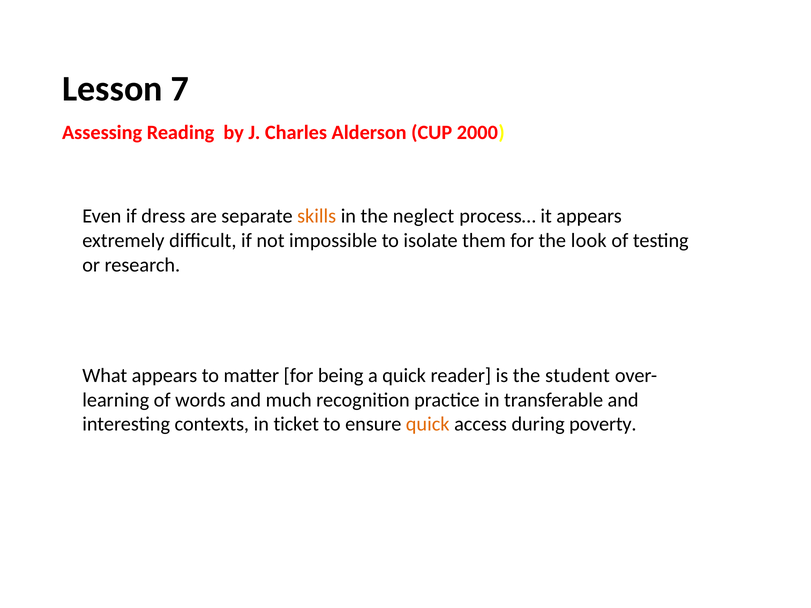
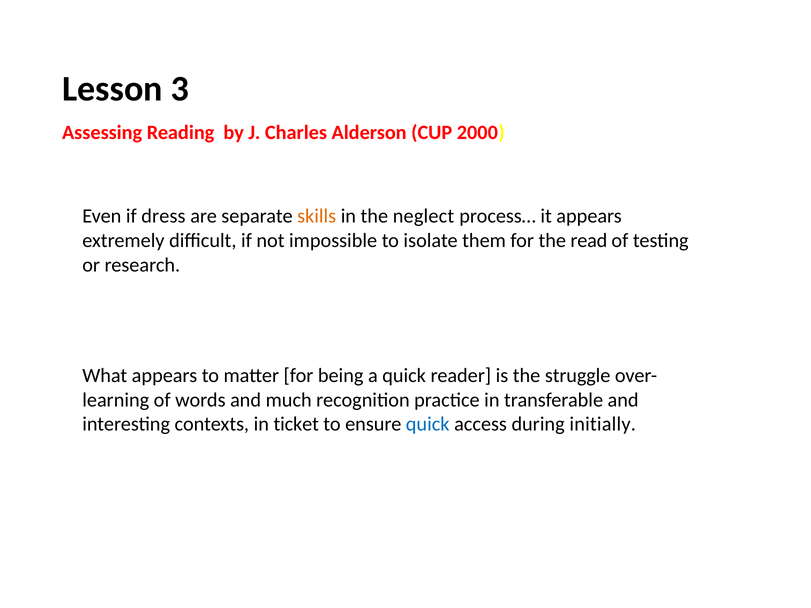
7: 7 -> 3 (180, 89)
look: look -> read (589, 241)
student: student -> struggle (578, 376)
quick colour: orange -> blue (428, 424)
poverty: poverty -> initially (603, 424)
